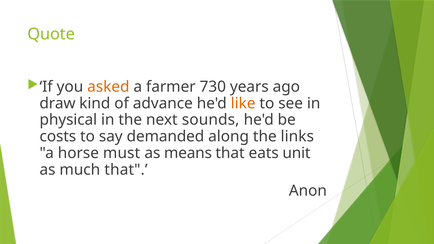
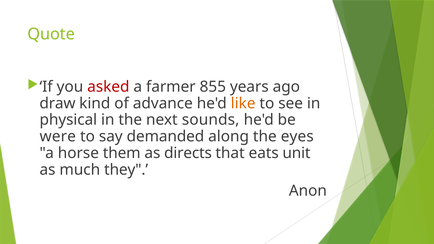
asked colour: orange -> red (108, 87)
730: 730 -> 855 (213, 87)
costs: costs -> were (58, 137)
links: links -> eyes (297, 137)
must: must -> them (122, 153)
means: means -> directs (188, 153)
much that: that -> they (126, 170)
